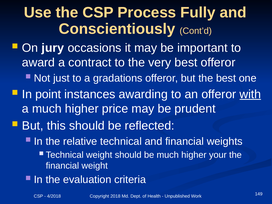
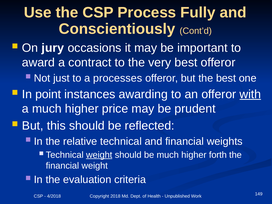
gradations: gradations -> processes (118, 78)
weight underline: none -> present (99, 155)
your: your -> forth (218, 155)
